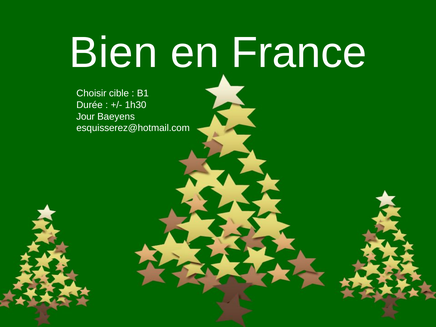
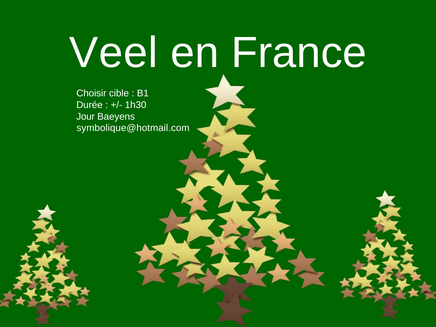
Bien: Bien -> Veel (114, 53)
esquisserez@hotmail.com: esquisserez@hotmail.com -> symbolique@hotmail.com (133, 128)
